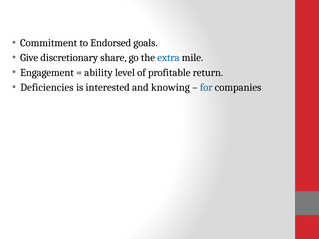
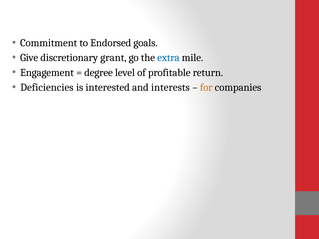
share: share -> grant (113, 58)
ability: ability -> degree (99, 73)
knowing: knowing -> interests (170, 88)
for colour: blue -> orange (206, 88)
